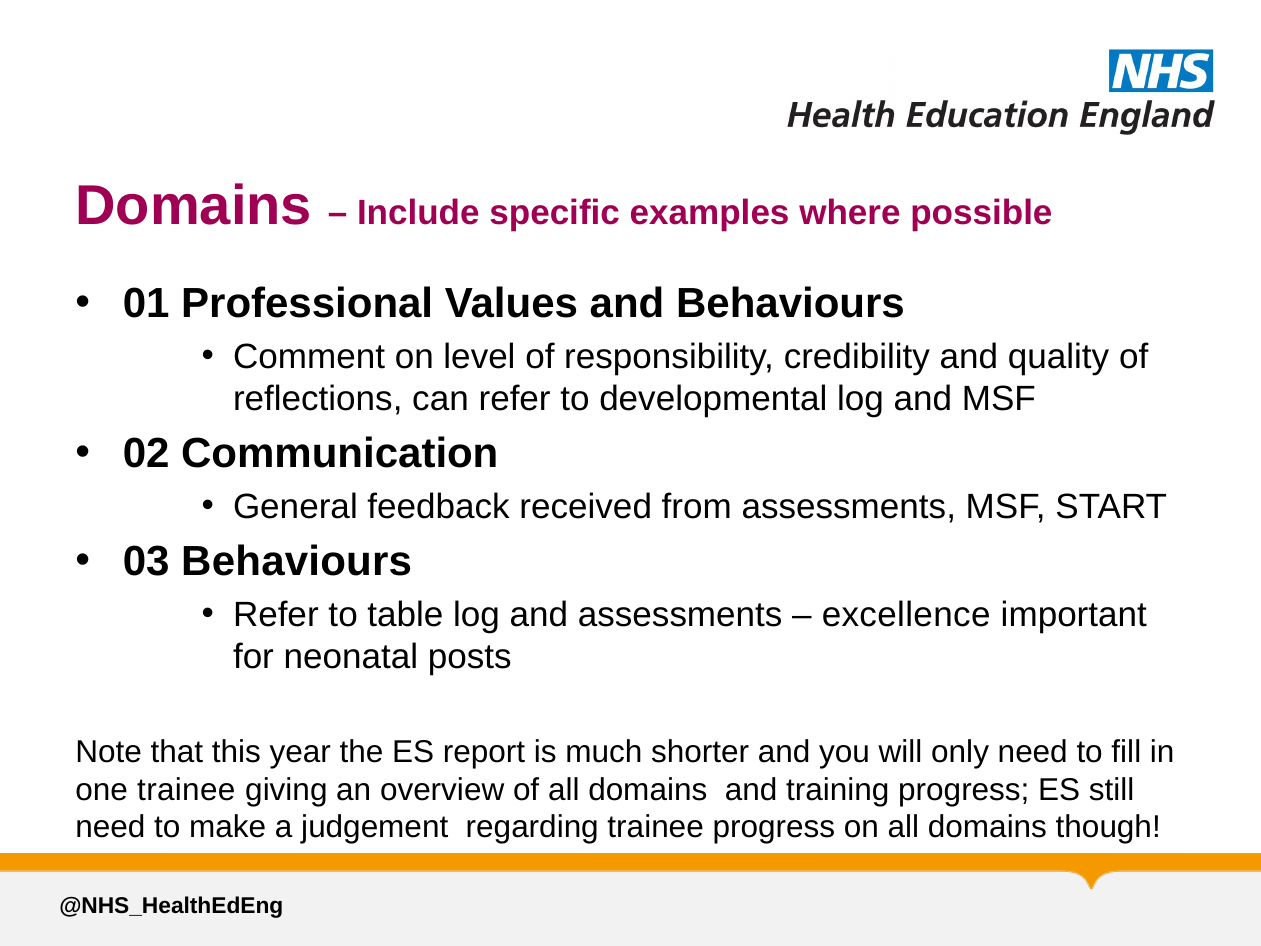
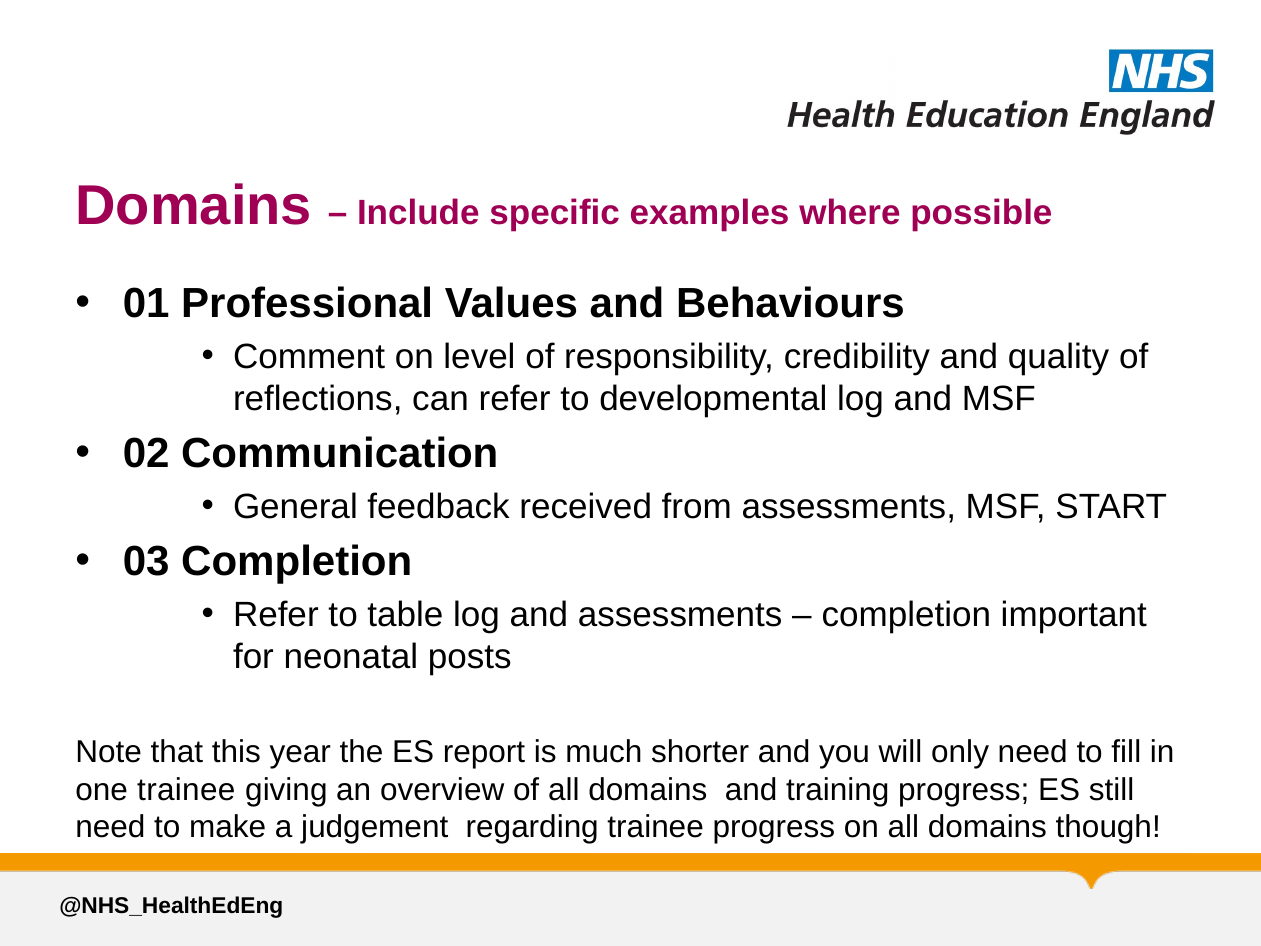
03 Behaviours: Behaviours -> Completion (297, 562)
excellence: excellence -> completion (906, 615)
